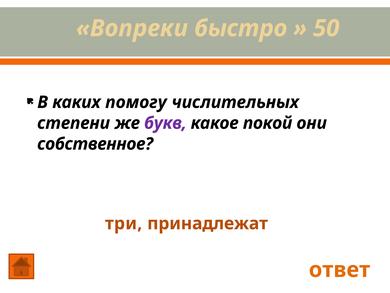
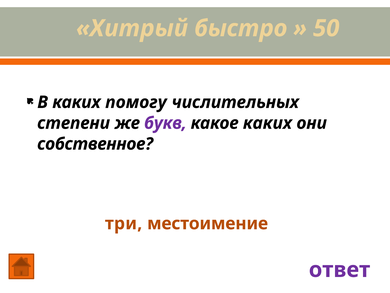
Вопреки: Вопреки -> Хитрый (132, 28)
какое покой: покой -> каких (267, 123)
принадлежат: принадлежат -> местоимение (208, 223)
ответ colour: orange -> purple (339, 269)
